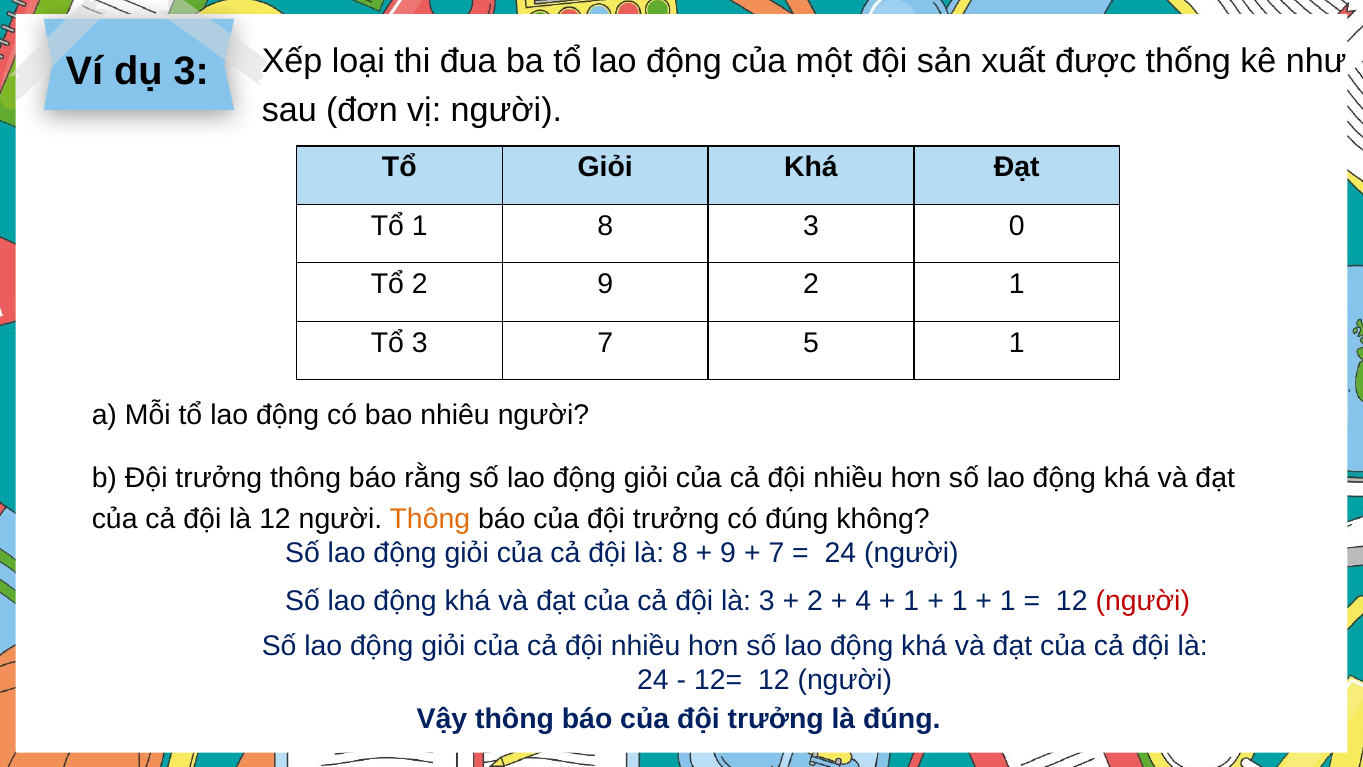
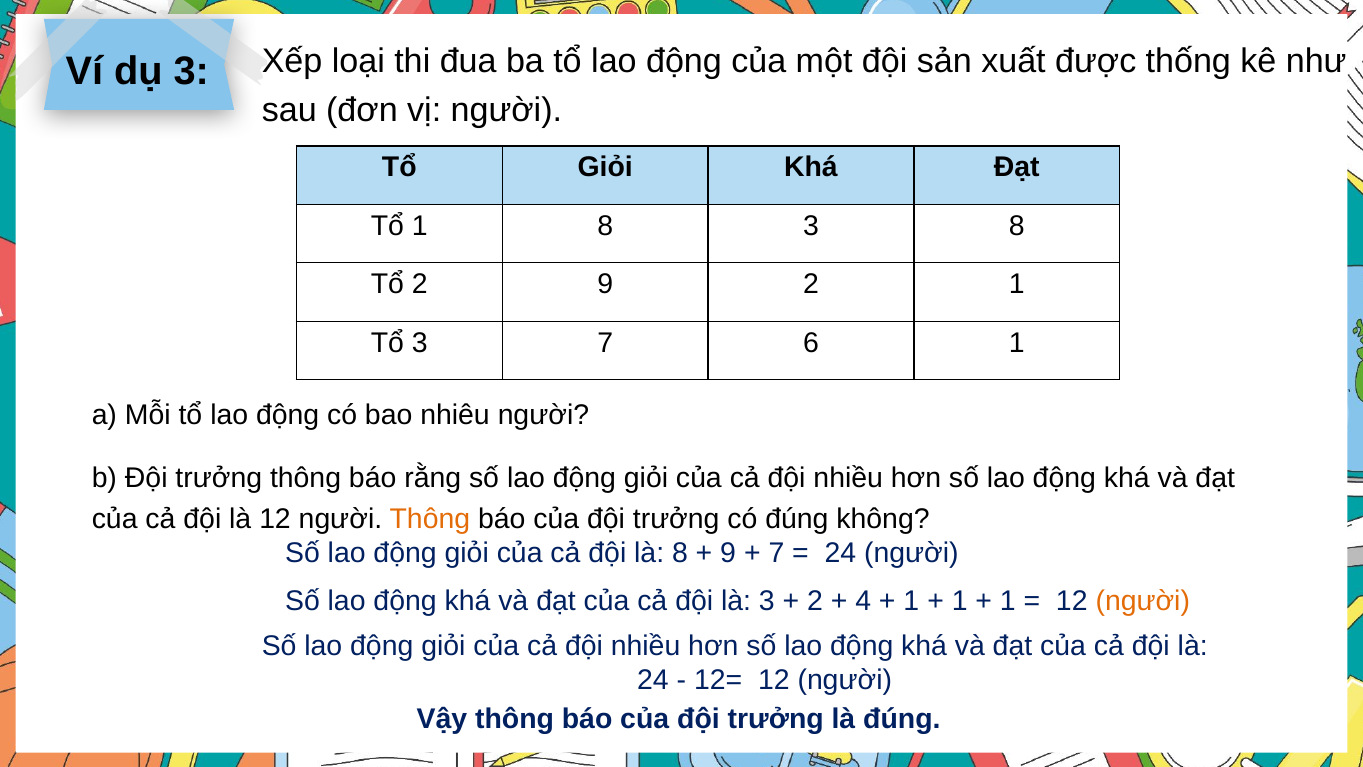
3 0: 0 -> 8 (1017, 226)
5: 5 -> 6 (811, 343)
người colour: red -> orange (1143, 601)
